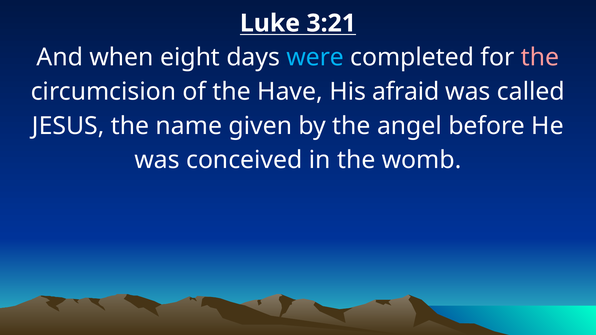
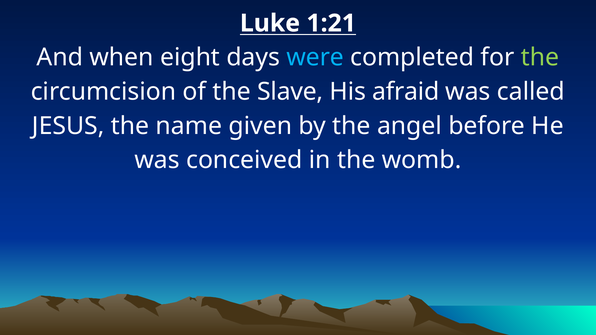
3:21: 3:21 -> 1:21 (331, 23)
the colour: pink -> light green (540, 58)
Have: Have -> Slave (290, 92)
